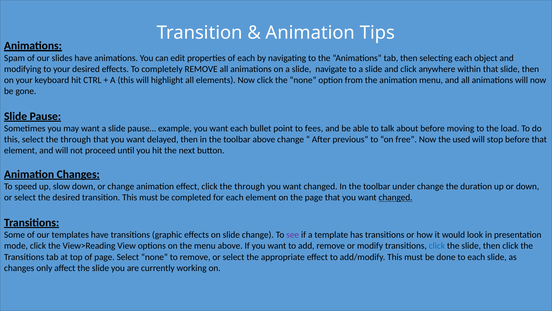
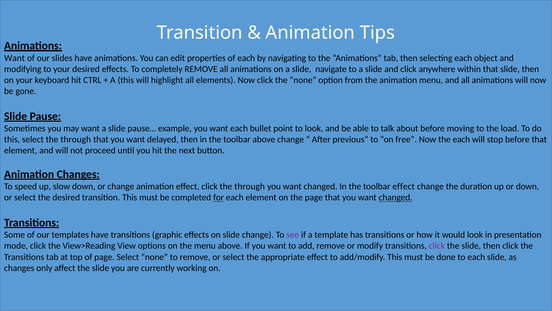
Spam: Spam -> Want (15, 58)
to fees: fees -> look (314, 128)
the used: used -> each (461, 139)
toolbar under: under -> effect (404, 186)
for underline: none -> present (219, 197)
click colour: blue -> purple (437, 246)
